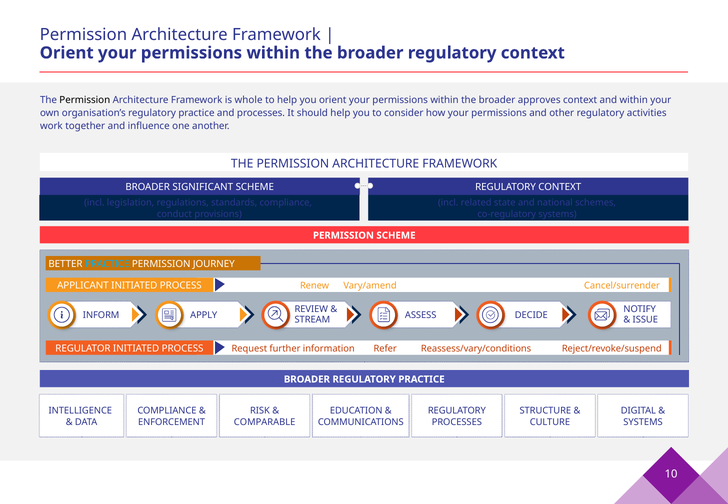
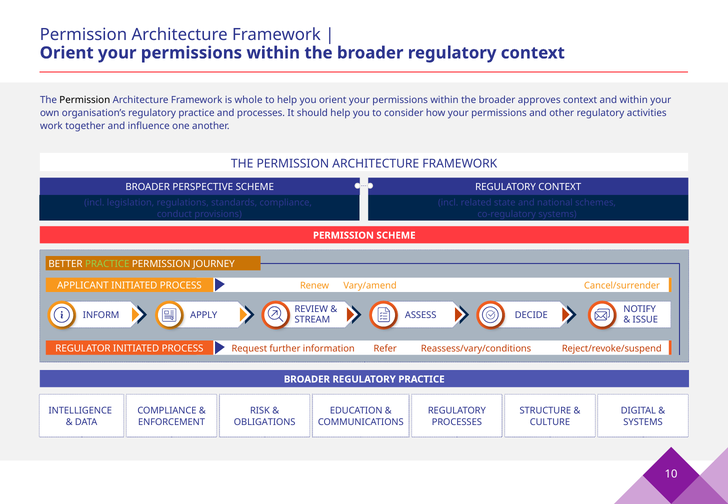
SIGNIFICANT: SIGNIFICANT -> PERSPECTIVE (203, 187)
PRACTICE colour: light blue -> light green (107, 264)
COMPARABLE: COMPARABLE -> OBLIGATIONS (265, 422)
